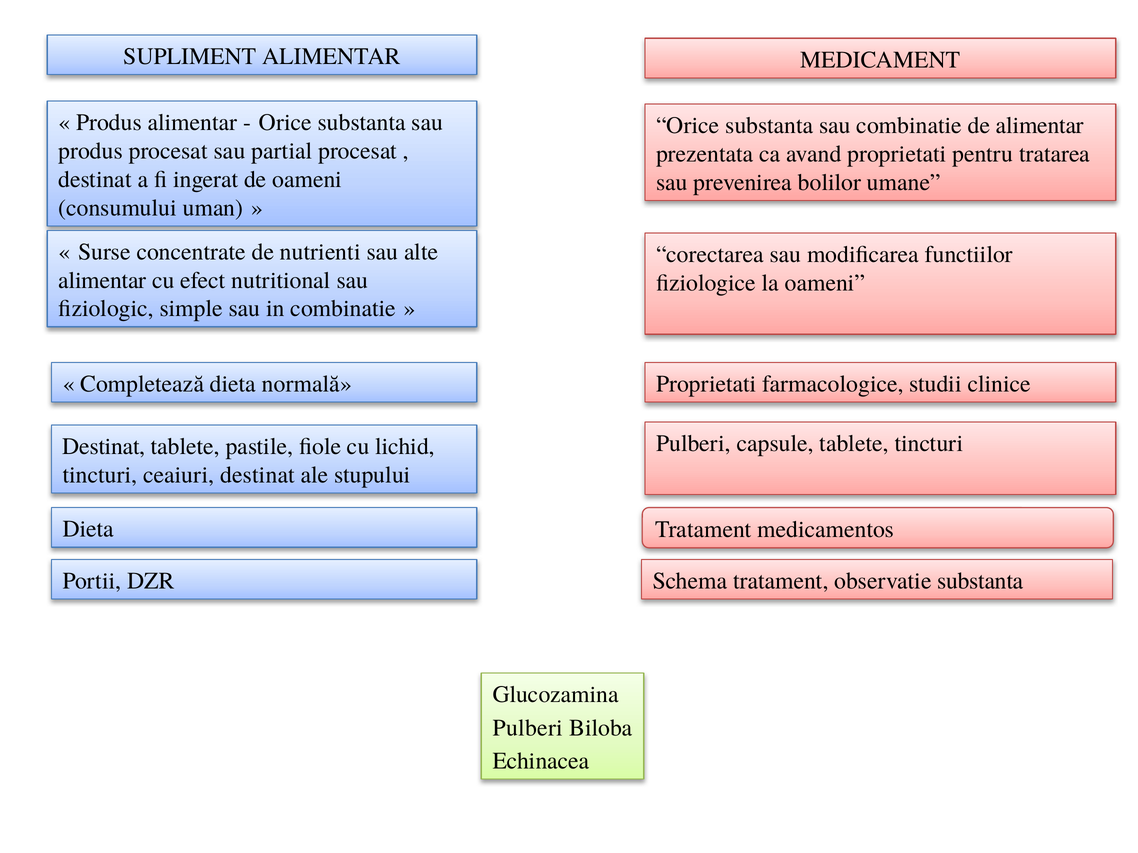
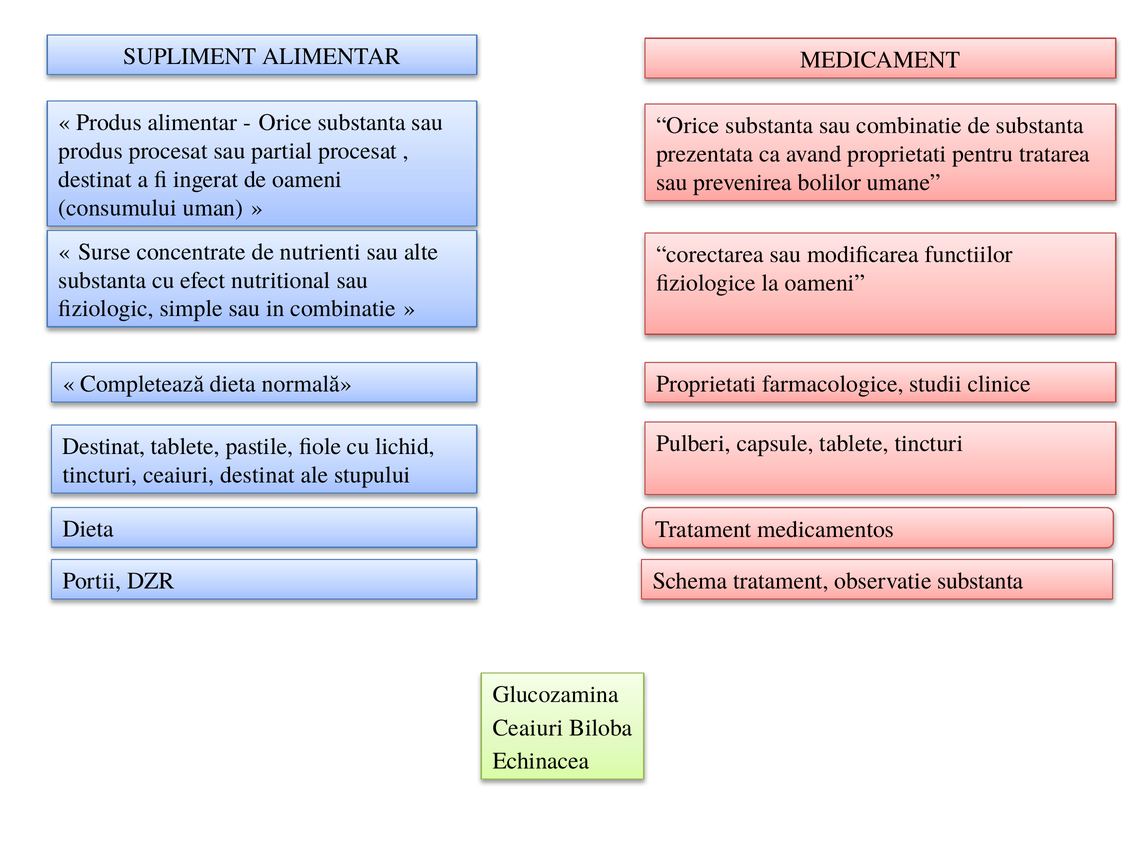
de alimentar: alimentar -> substanta (1040, 125)
alimentar: alimentar -> substanta (102, 280)
Pulberi: Pulberi -> Ceaiuri (528, 728)
